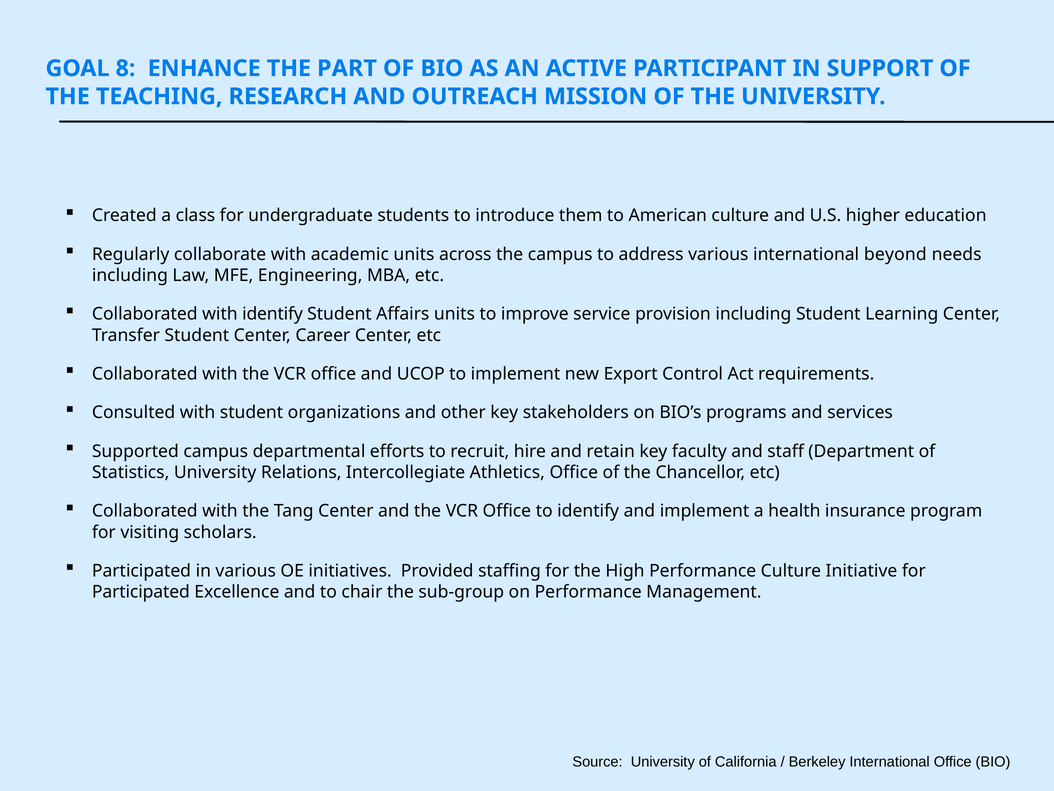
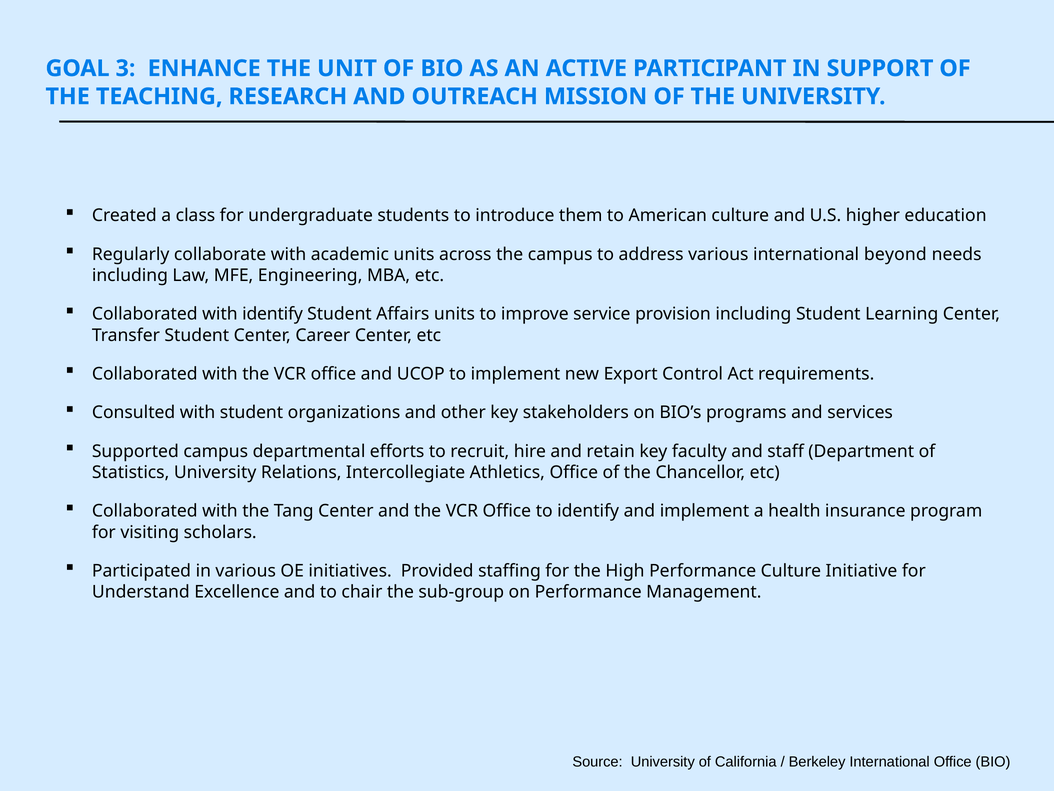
8: 8 -> 3 (125, 68)
PART: PART -> UNIT (347, 68)
Participated: Participated -> Understand (141, 592)
